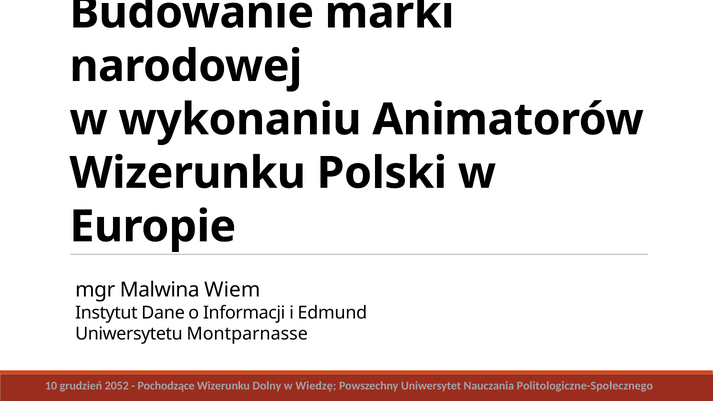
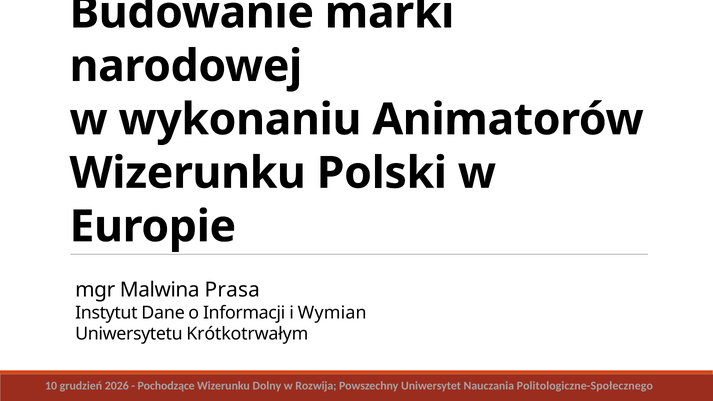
Wiem: Wiem -> Prasa (232, 290)
Edmund: Edmund -> Wymian (332, 313)
Montparnasse: Montparnasse -> Krótkotrwałym (247, 334)
2052: 2052 -> 2026 (117, 386)
Wiedzę: Wiedzę -> Rozwija (316, 386)
